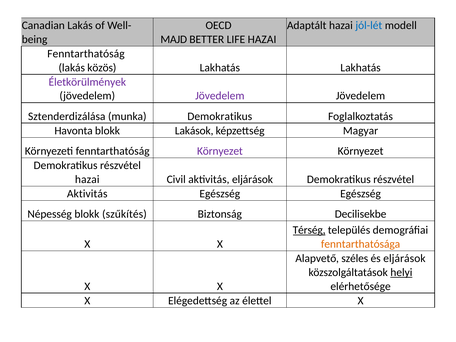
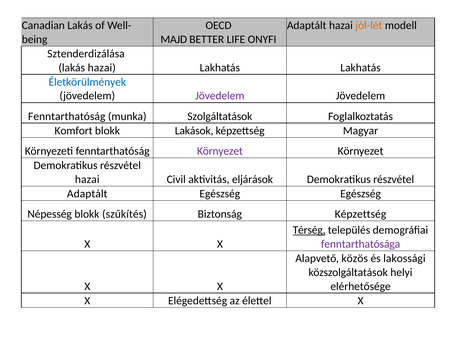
jól-lét colour: blue -> orange (369, 25)
LIFE HAZAI: HAZAI -> ONYFI (262, 39)
Fenntarthatóság: Fenntarthatóság -> Sztenderdizálása (86, 54)
lakás közös: közös -> hazai (102, 68)
Életkörülmények colour: purple -> blue (87, 82)
Sztenderdizálása: Sztenderdizálása -> Fenntarthatóság (67, 116)
munka Demokratikus: Demokratikus -> Szolgáltatások (220, 116)
Havonta: Havonta -> Komfort (74, 131)
Aktivitás: Aktivitás -> Adaptált (87, 194)
Biztonság Decilisekbe: Decilisekbe -> Képzettség (361, 214)
fenntarthatósága colour: orange -> purple (361, 244)
széles: széles -> közös (355, 258)
és eljárások: eljárások -> lakossági (404, 258)
helyi underline: present -> none (401, 272)
